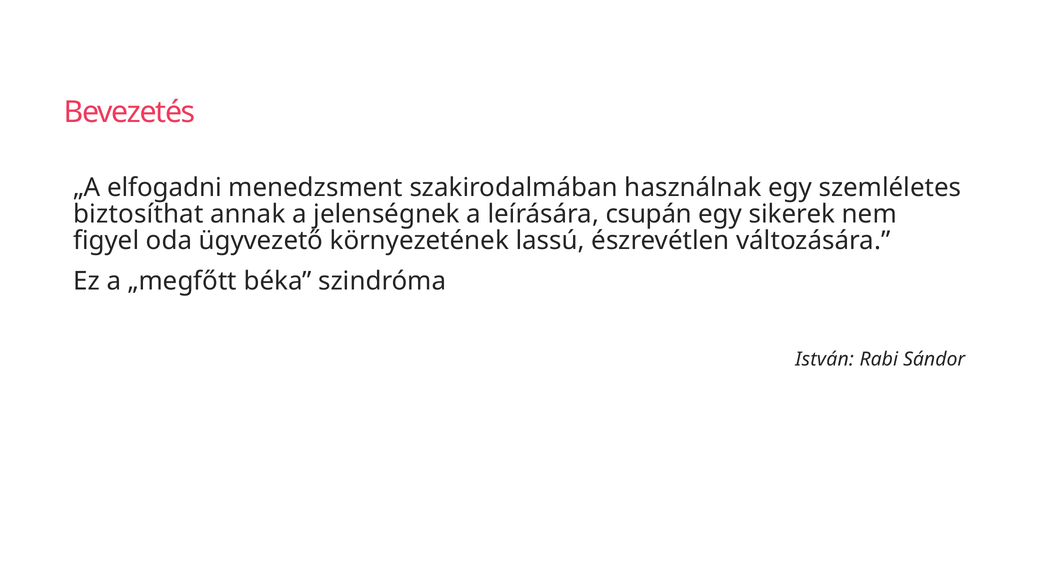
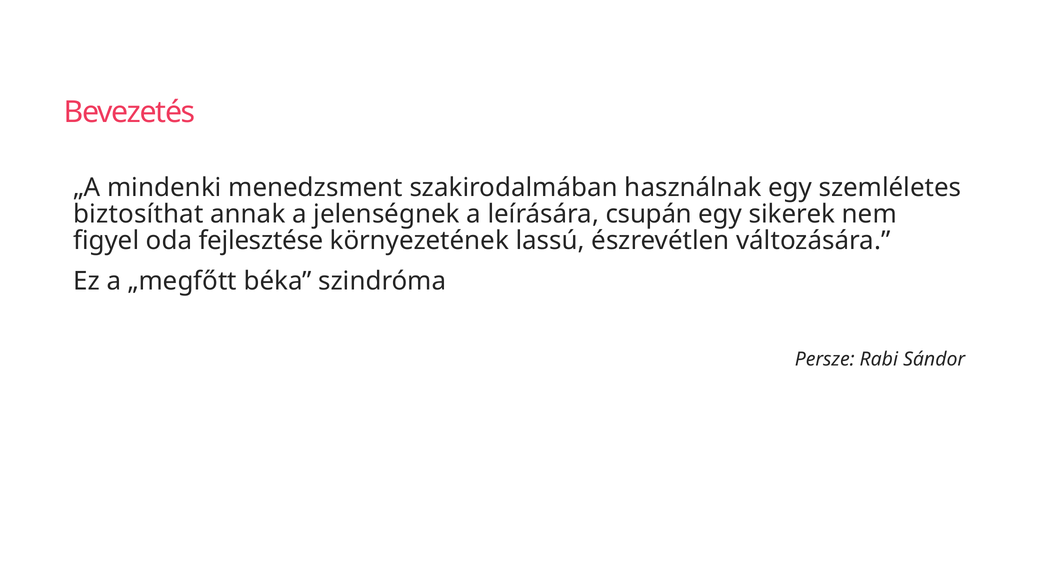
elfogadni: elfogadni -> mindenki (164, 188)
ügyvezető: ügyvezető -> fejlesztése (261, 241)
István: István -> Persze (825, 359)
